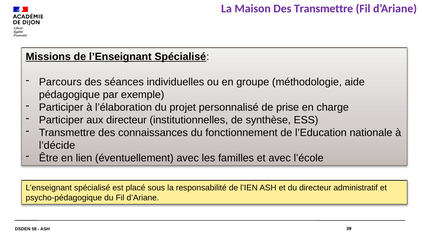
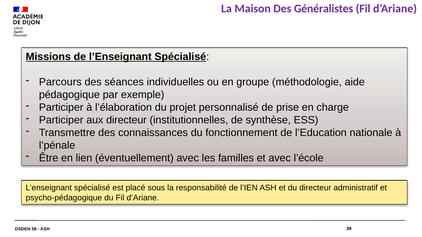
Des Transmettre: Transmettre -> Généralistes (324, 9)
l’décide: l’décide -> l’pénale (57, 145)
